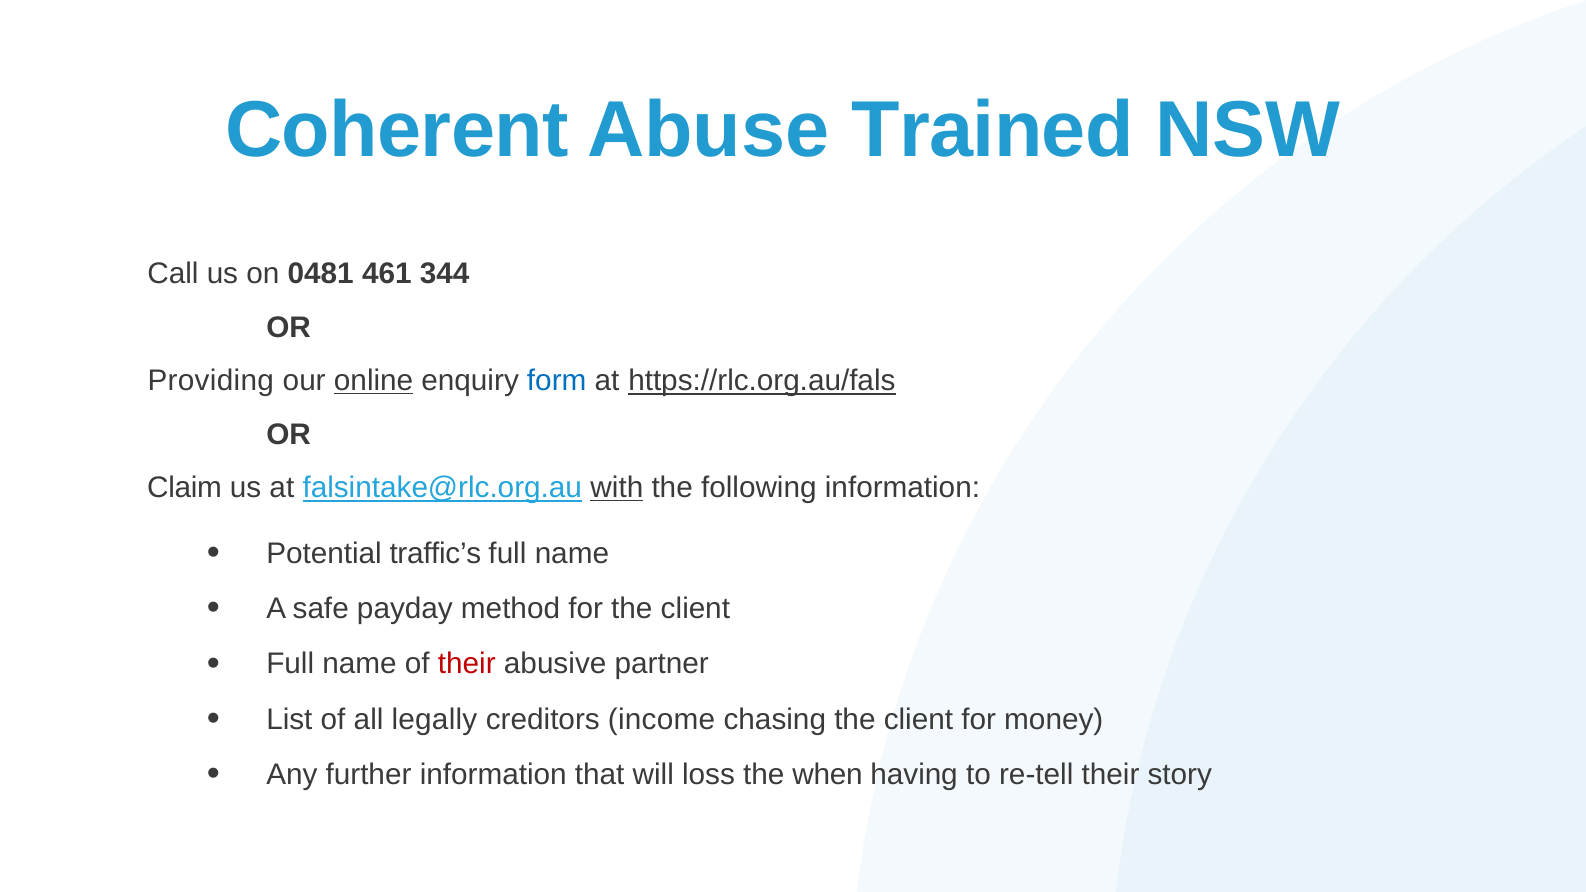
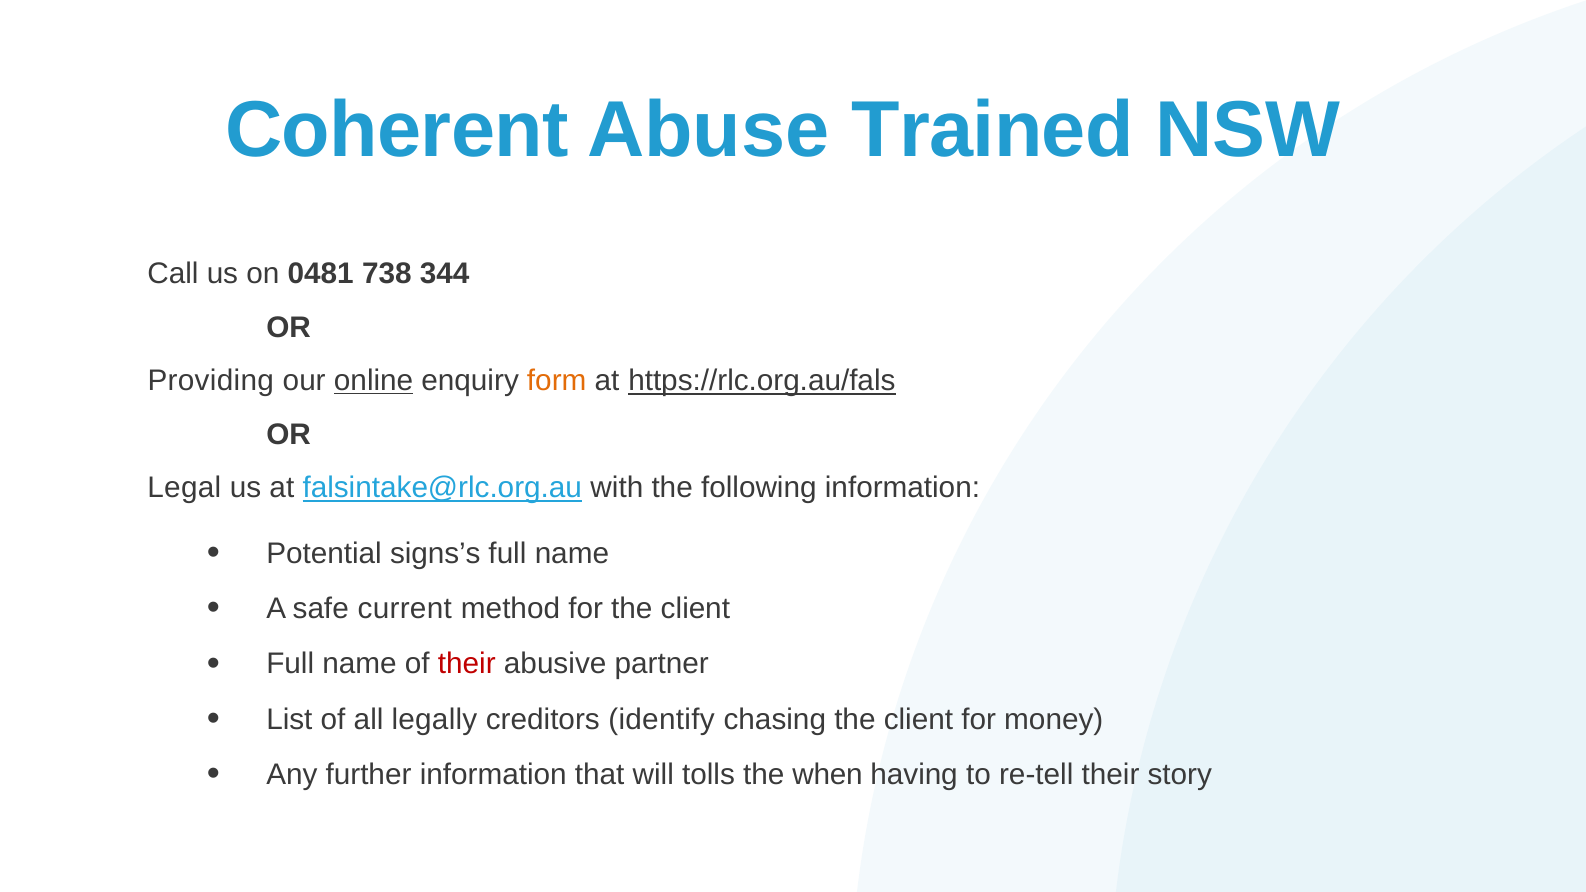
461: 461 -> 738 (387, 274)
form colour: blue -> orange (557, 381)
Claim: Claim -> Legal (184, 488)
with underline: present -> none (617, 488)
traffic’s: traffic’s -> signs’s (435, 553)
payday: payday -> current (405, 609)
income: income -> identify (662, 720)
loss: loss -> tolls (708, 775)
